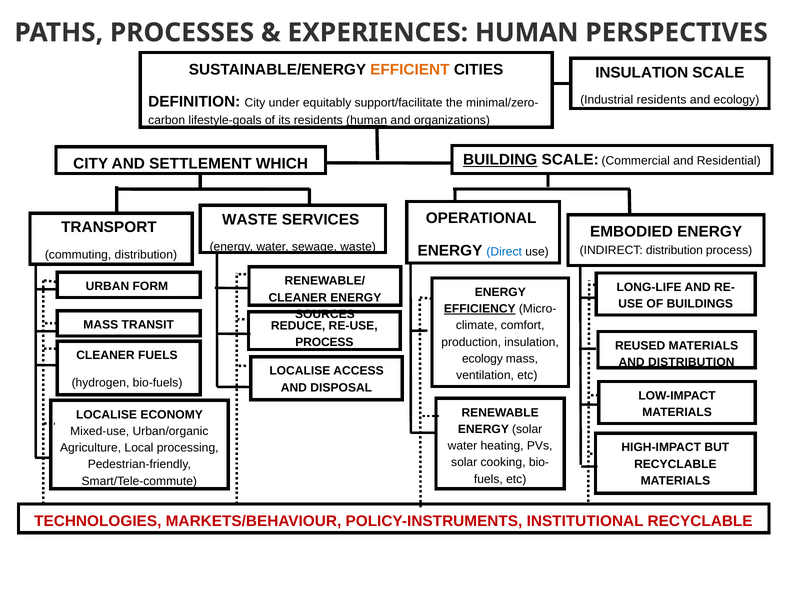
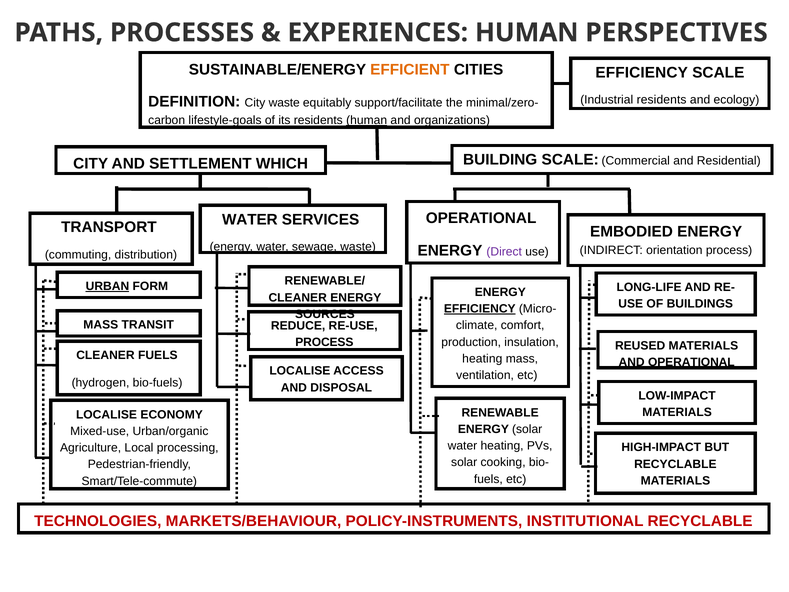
INSULATION: INSULATION -> EFFICIENCY (642, 73)
City under: under -> waste (284, 103)
BUILDING underline: present -> none (500, 160)
WASTE: WASTE -> WATER (250, 219)
Direct colour: blue -> purple (504, 251)
INDIRECT distribution: distribution -> orientation (674, 250)
URBAN underline: none -> present (107, 286)
ecology: ecology -> heating (482, 359)
AND DISTRIBUTION: DISTRIBUTION -> OPERATIONAL (691, 362)
